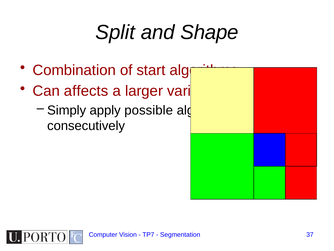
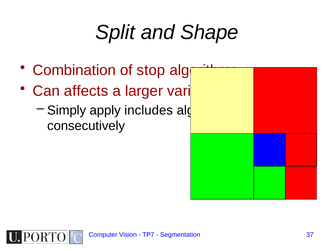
start: start -> stop (151, 70)
possible: possible -> includes (149, 110)
